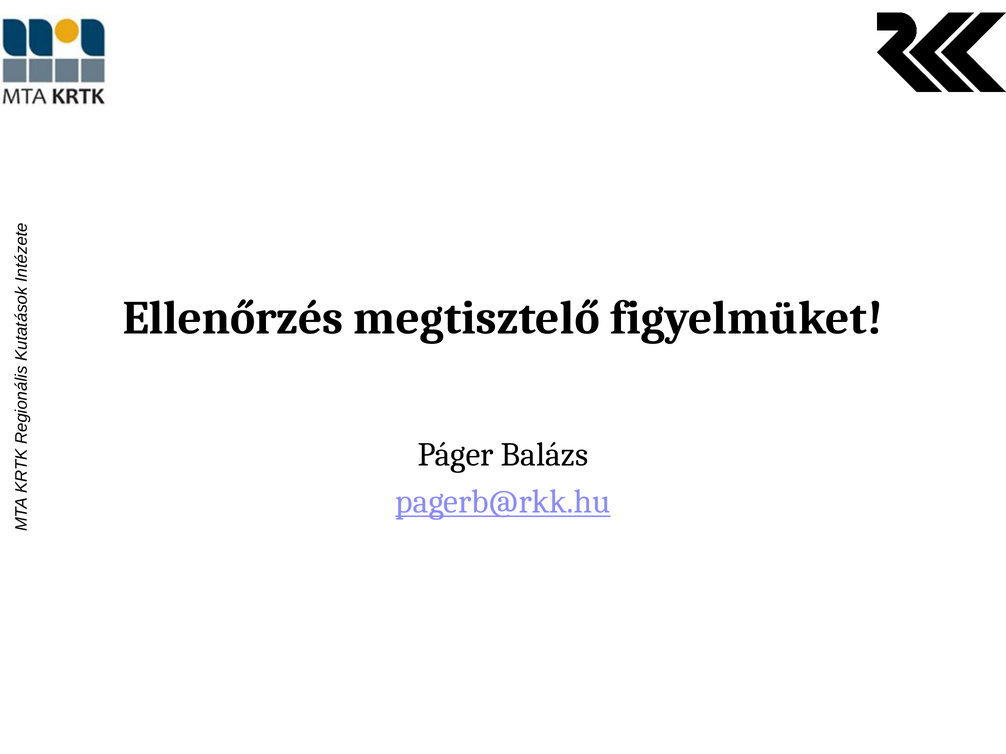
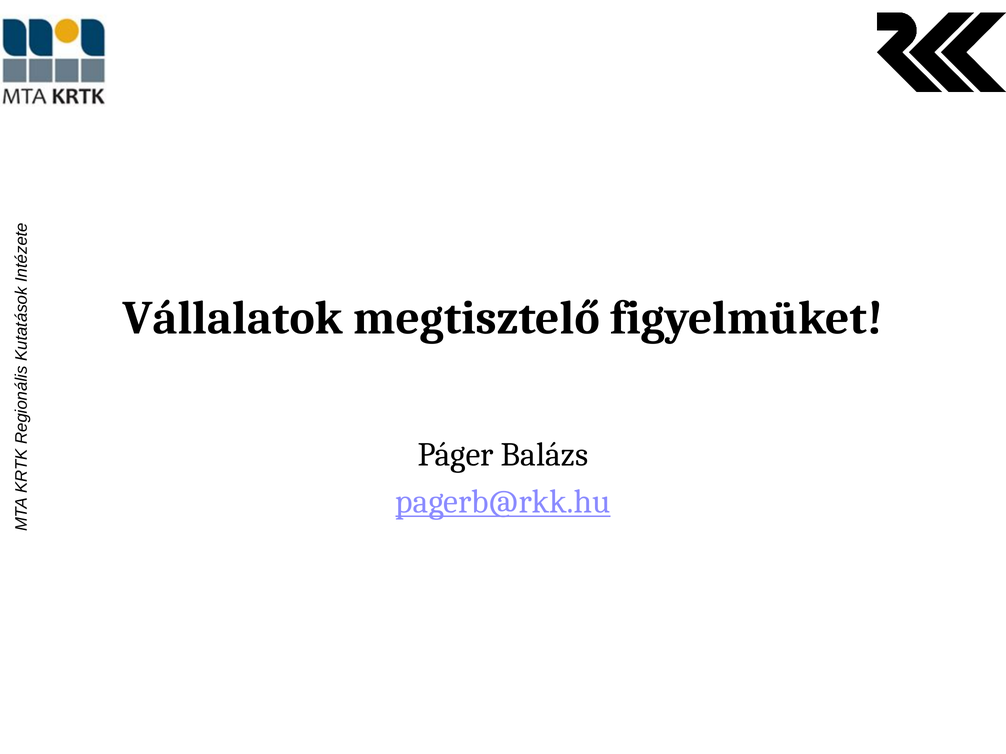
Ellenőrzés: Ellenőrzés -> Vállalatok (233, 319)
